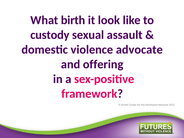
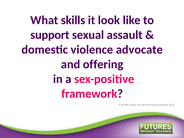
birth: birth -> skills (73, 20)
custody: custody -> support (50, 35)
